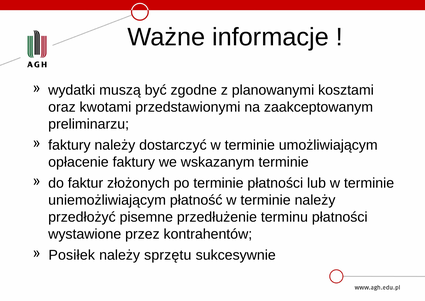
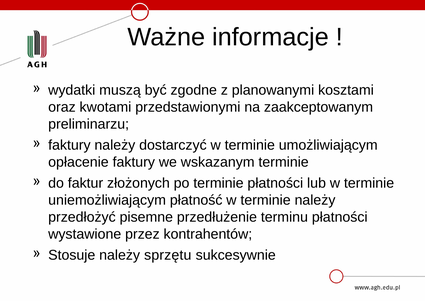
Posiłek: Posiłek -> Stosuje (72, 255)
